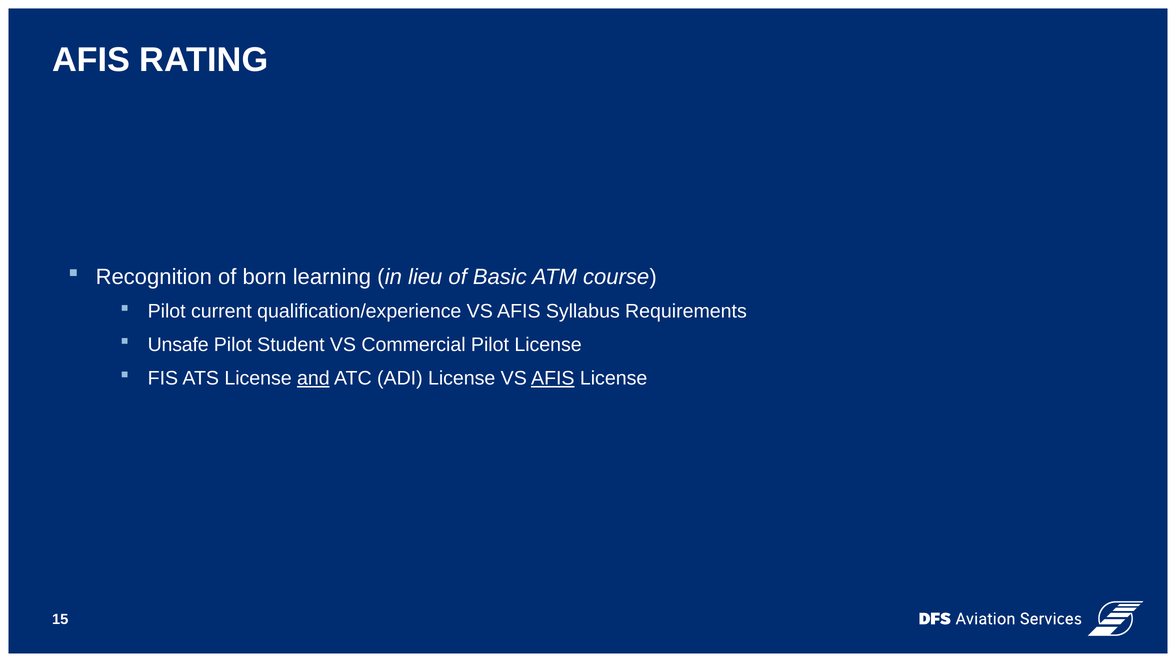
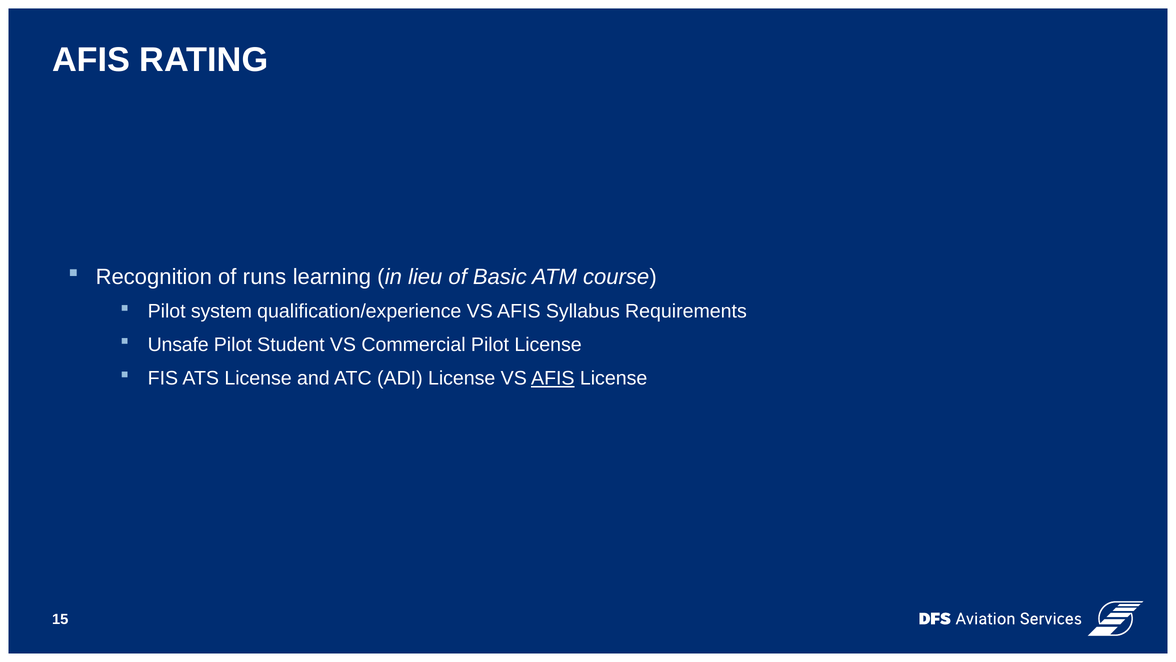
born: born -> runs (264, 277)
current: current -> system (222, 311)
and underline: present -> none (313, 378)
